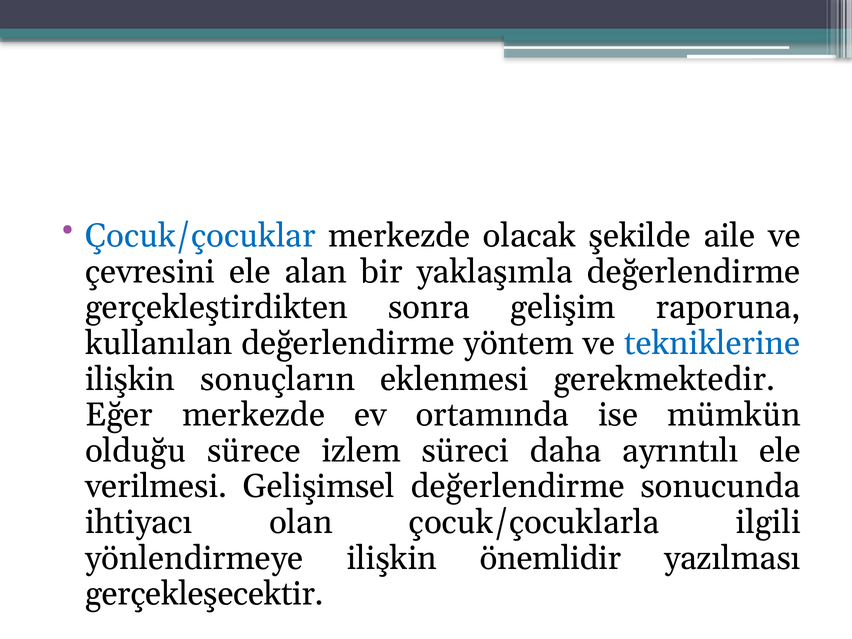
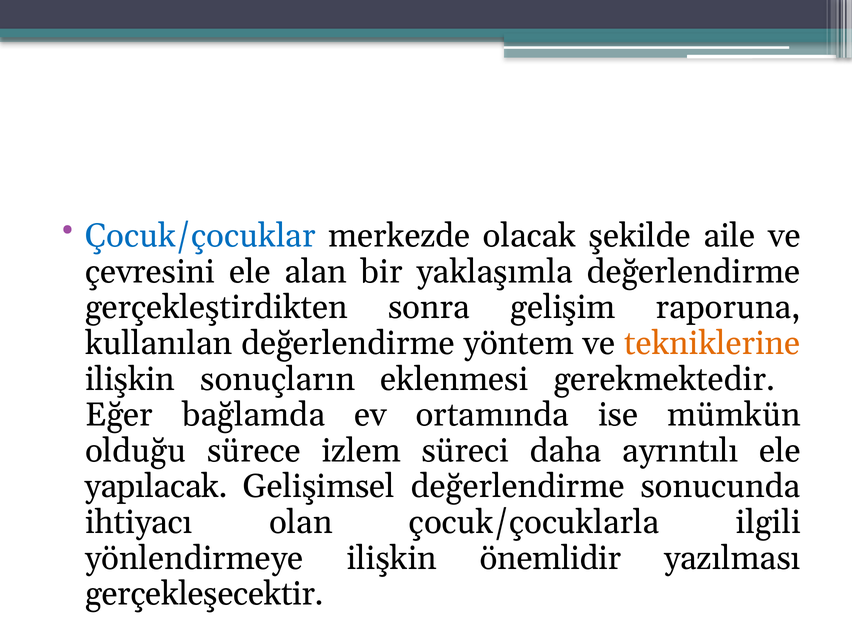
tekniklerine colour: blue -> orange (712, 343)
Eğer merkezde: merkezde -> bağlamda (254, 415)
verilmesi: verilmesi -> yapılacak (156, 487)
